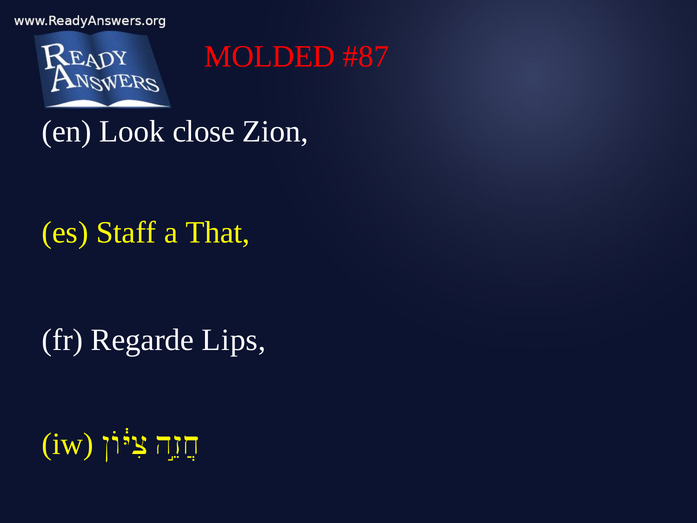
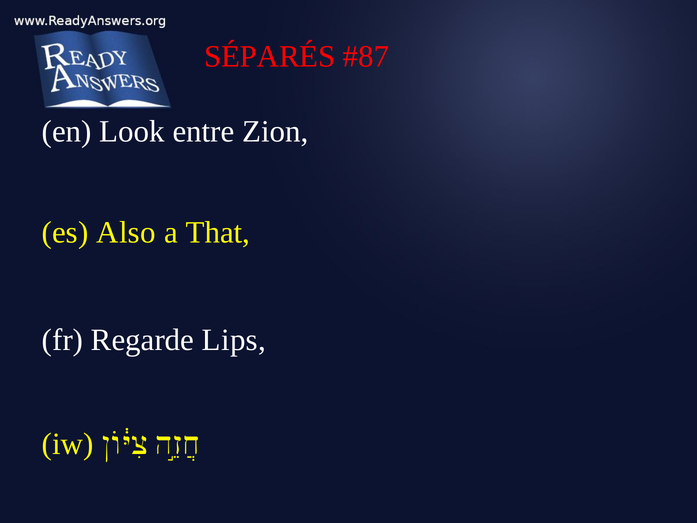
MOLDED: MOLDED -> SÉPARÉS (270, 57)
close: close -> entre (204, 132)
Staff: Staff -> Also (126, 233)
